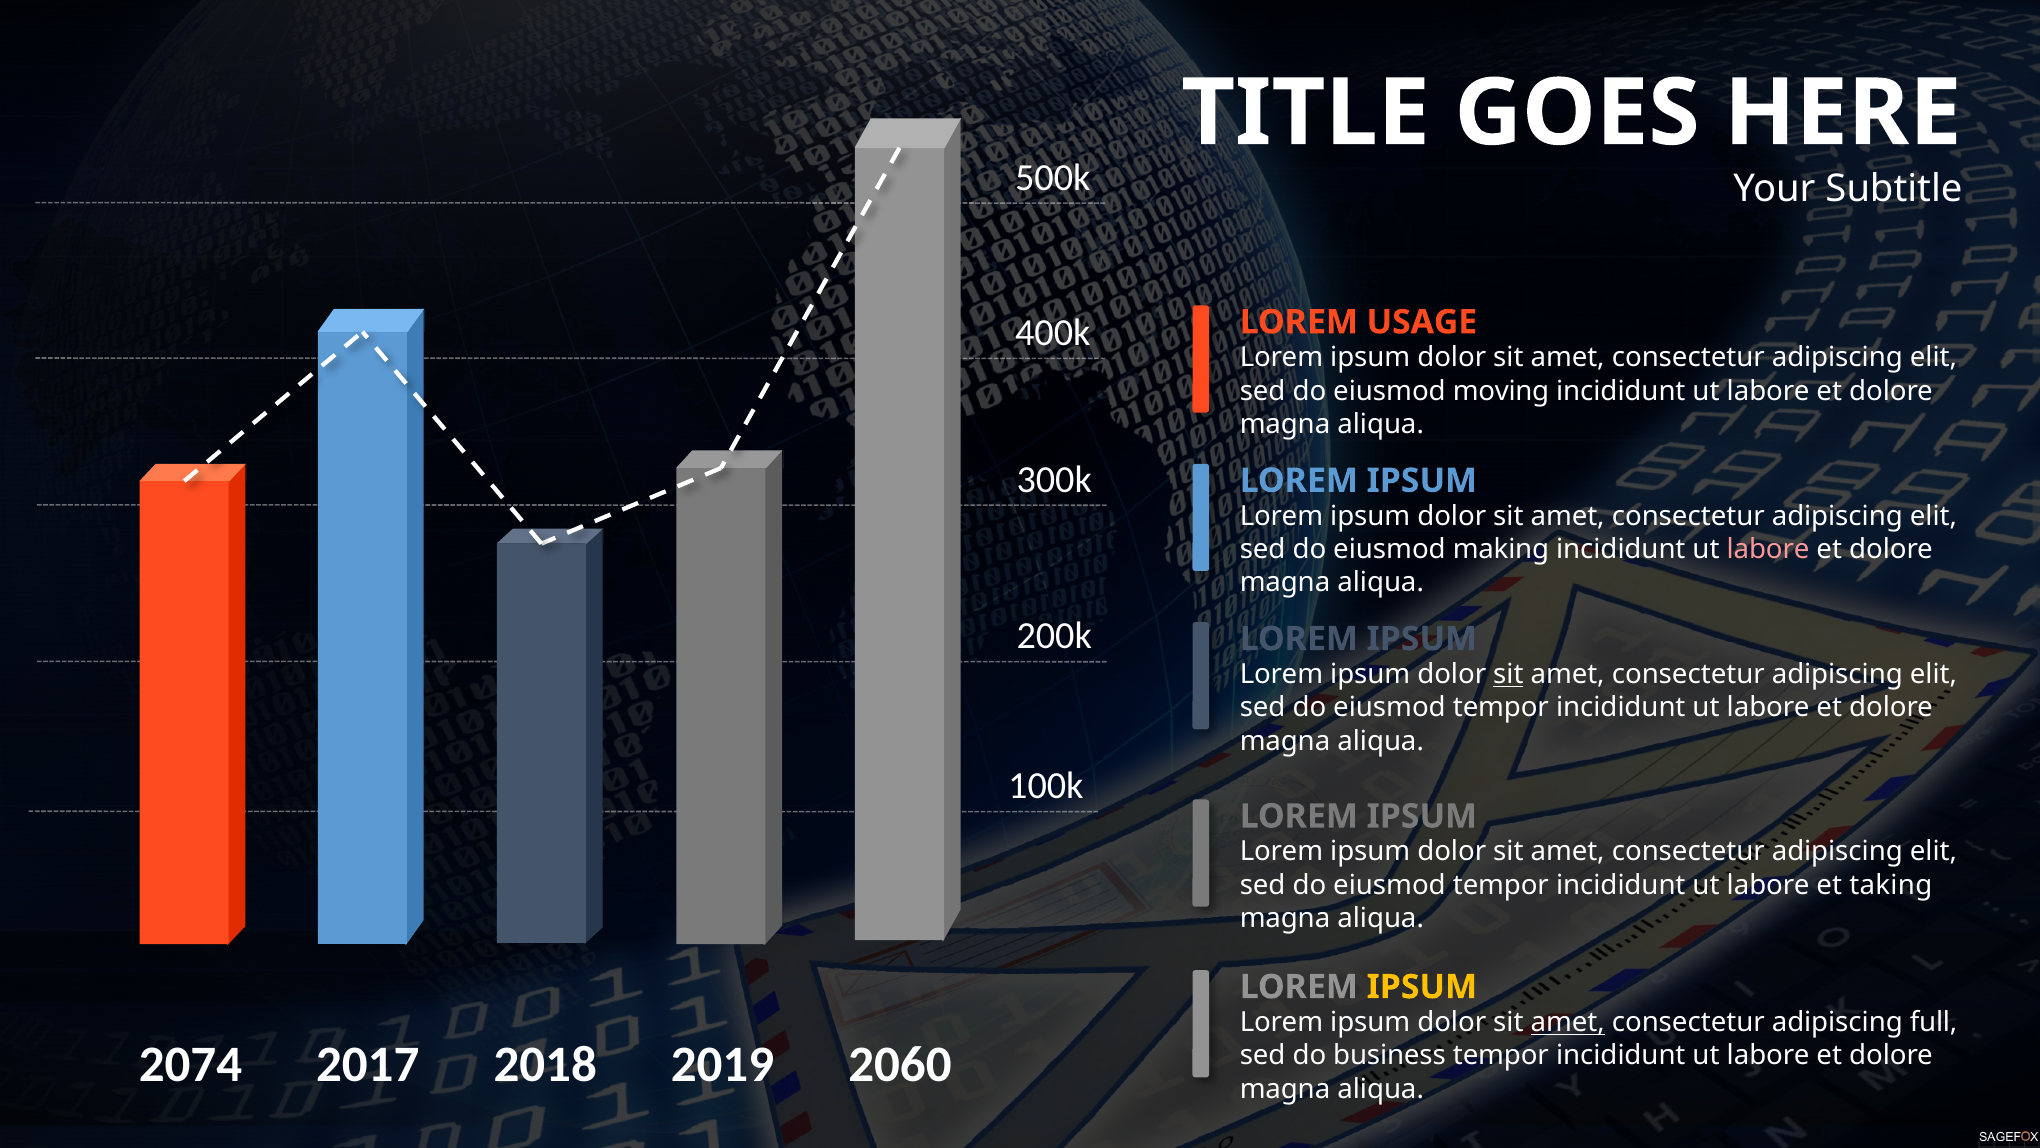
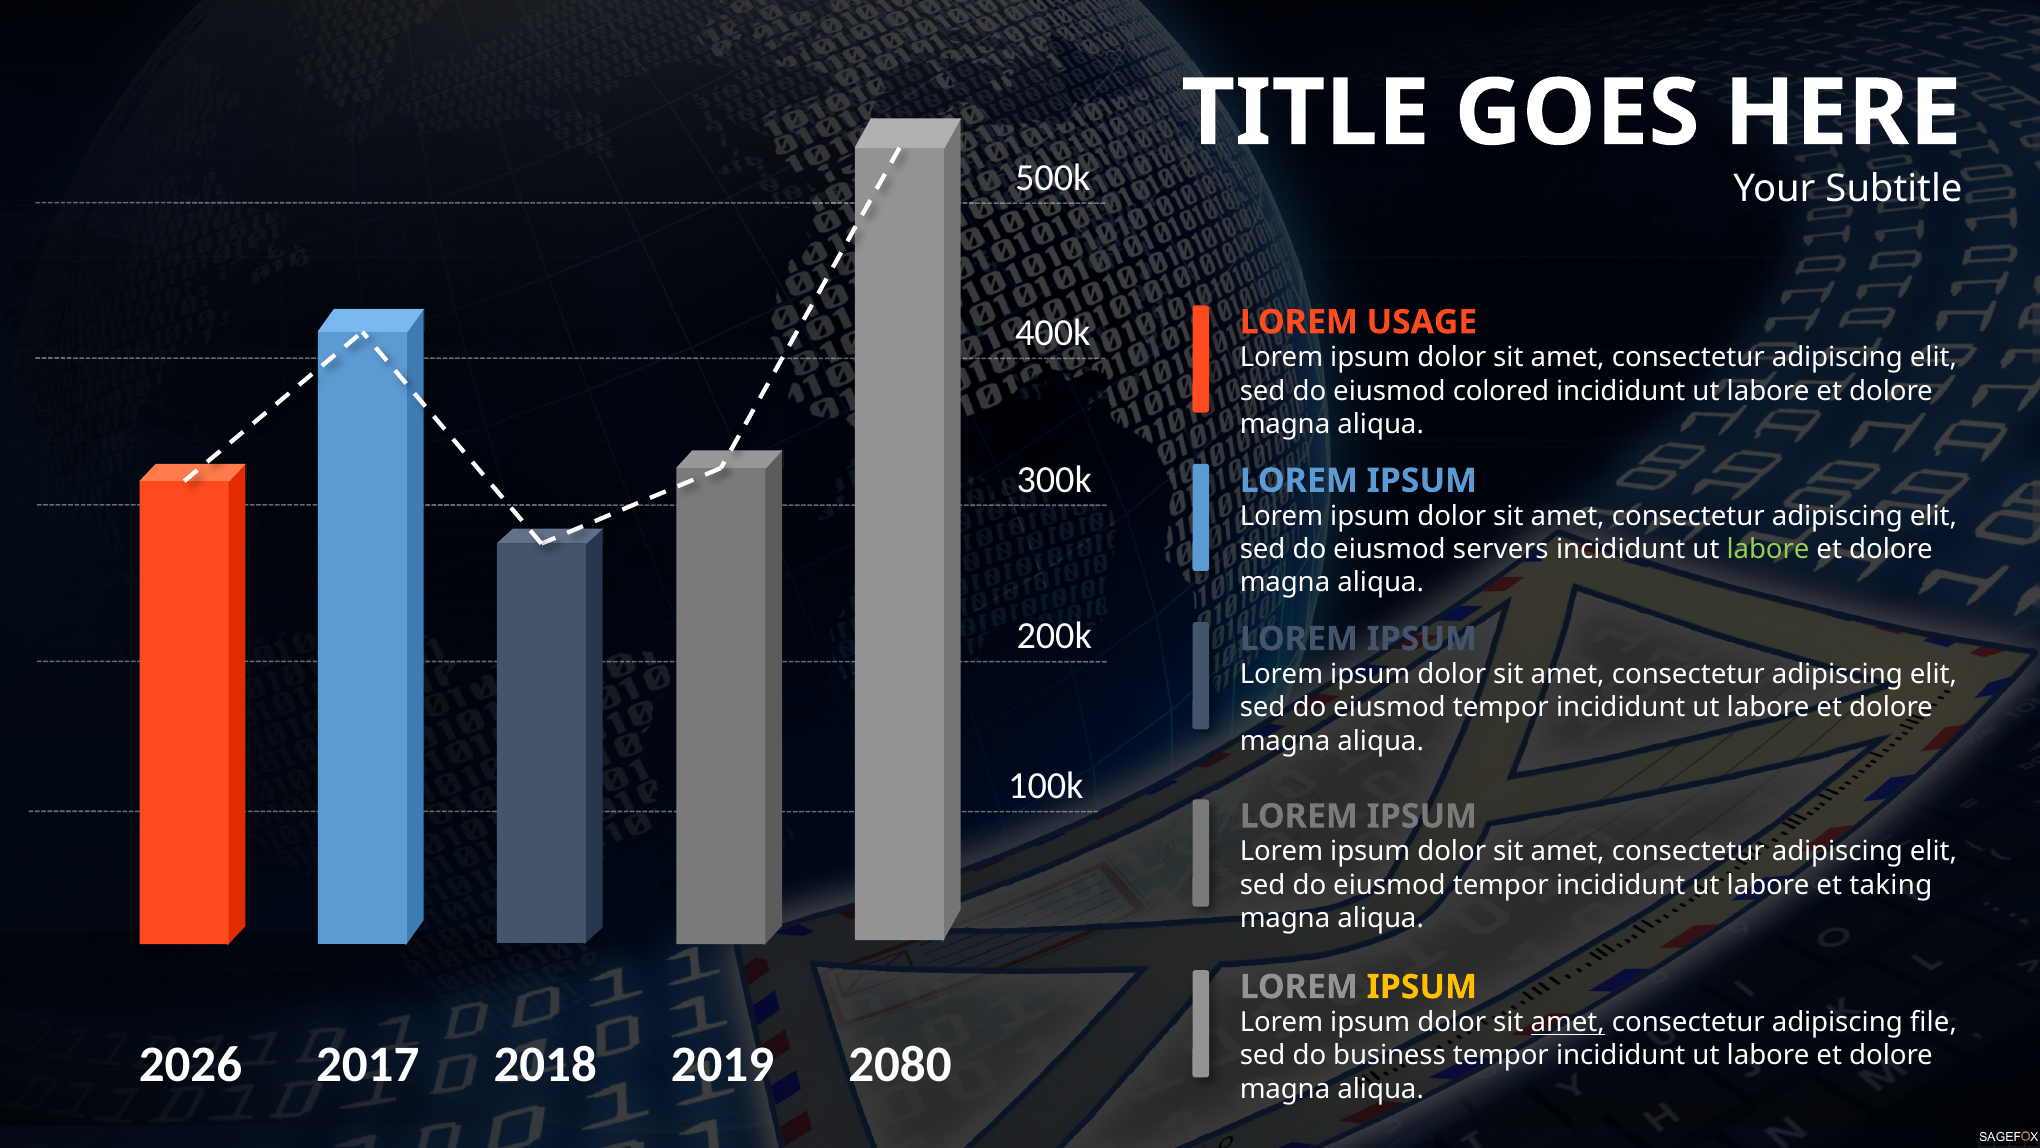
moving: moving -> colored (1501, 391)
making: making -> servers (1501, 549)
labore colour: pink -> light green (1768, 549)
sit underline: present -> none (1508, 674)
full: full -> file (1933, 1022)
2074: 2074 -> 2026 (190, 1064)
2060: 2060 -> 2080 (900, 1064)
